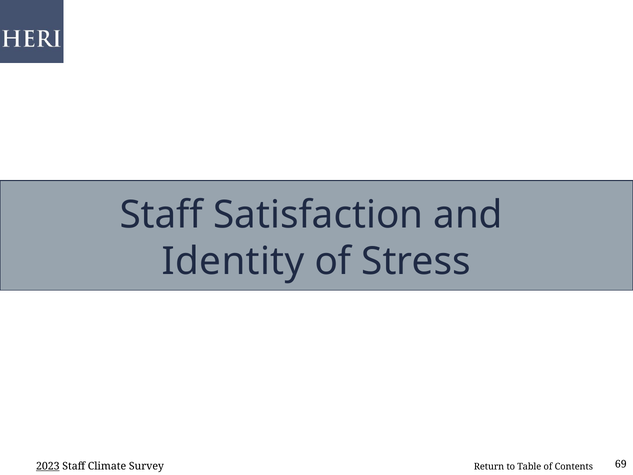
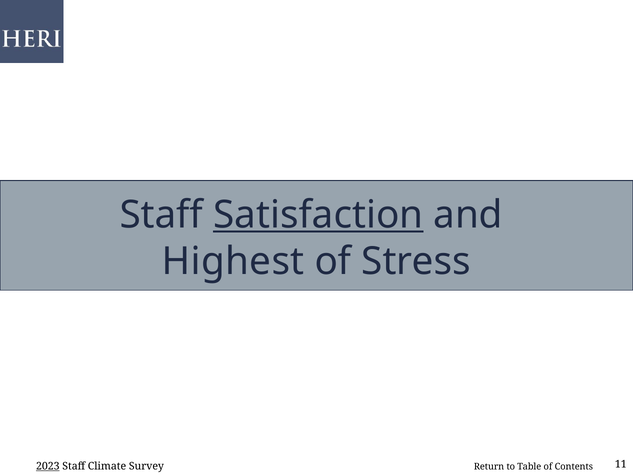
Satisfaction underline: none -> present (318, 215)
Identity: Identity -> Highest (233, 261)
69: 69 -> 11 (621, 464)
